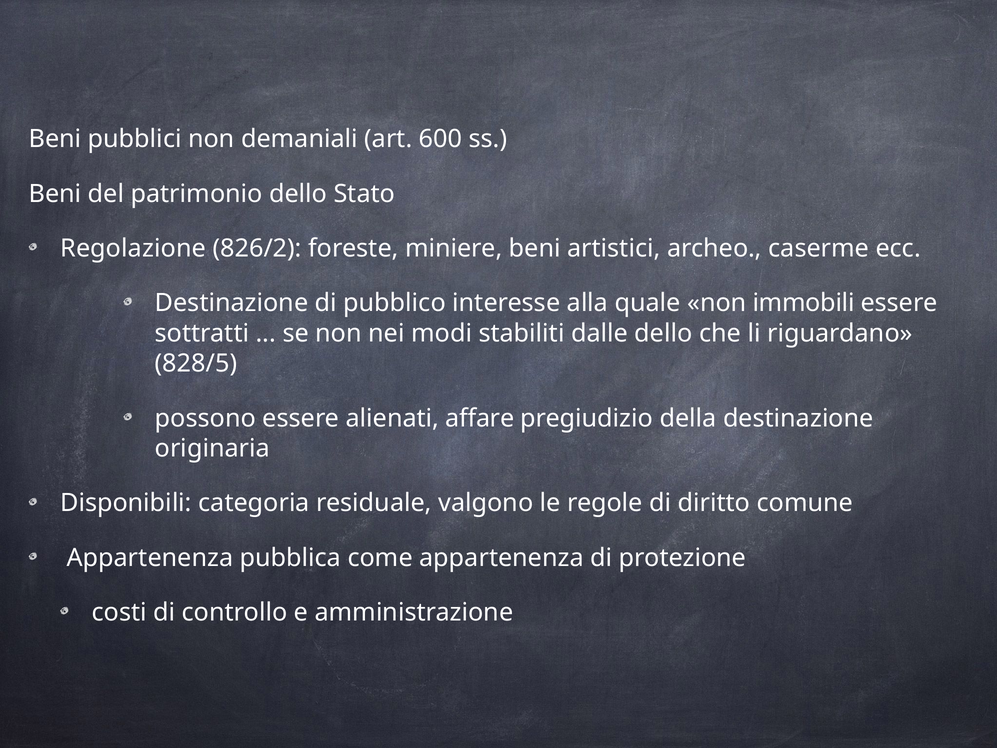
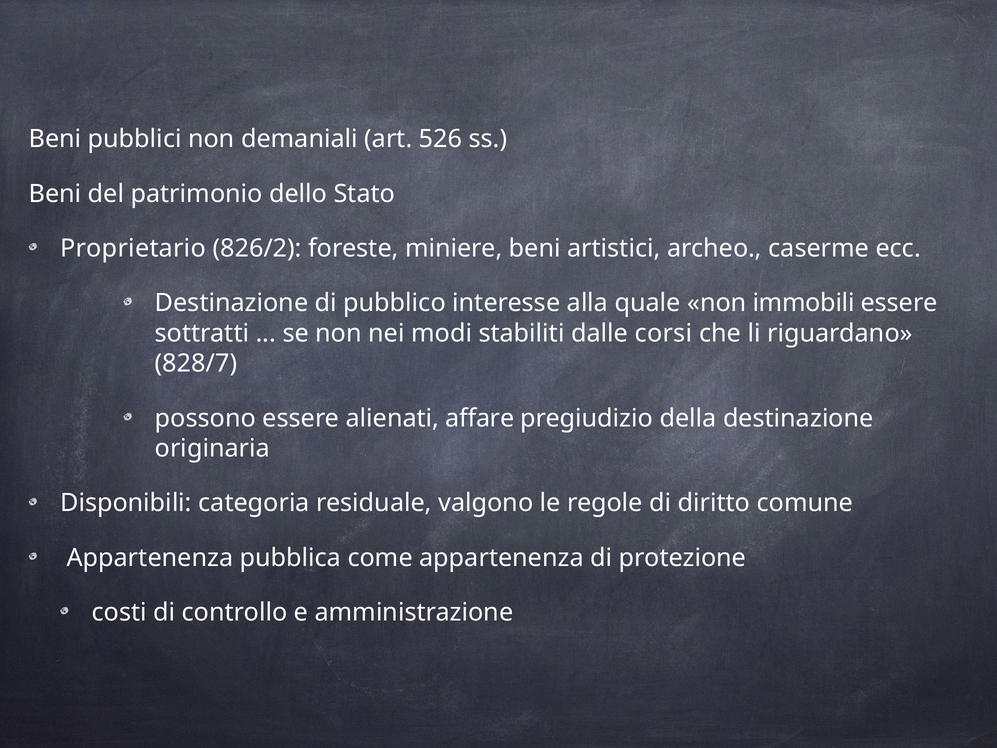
600: 600 -> 526 (440, 139)
Regolazione: Regolazione -> Proprietario (133, 248)
dalle dello: dello -> corsi (663, 333)
828/5: 828/5 -> 828/7 (196, 363)
